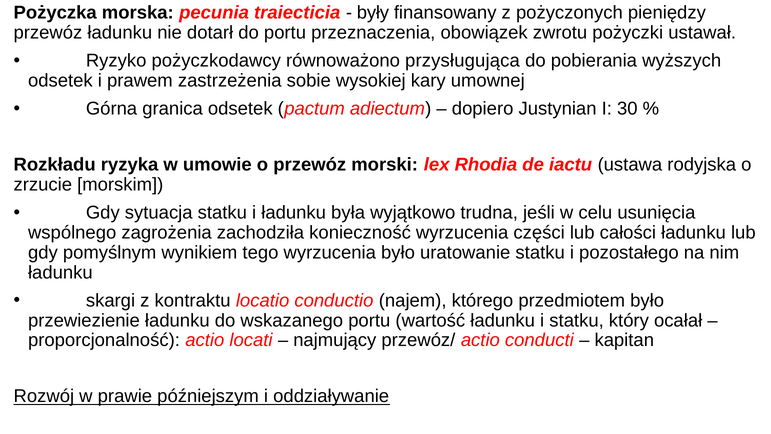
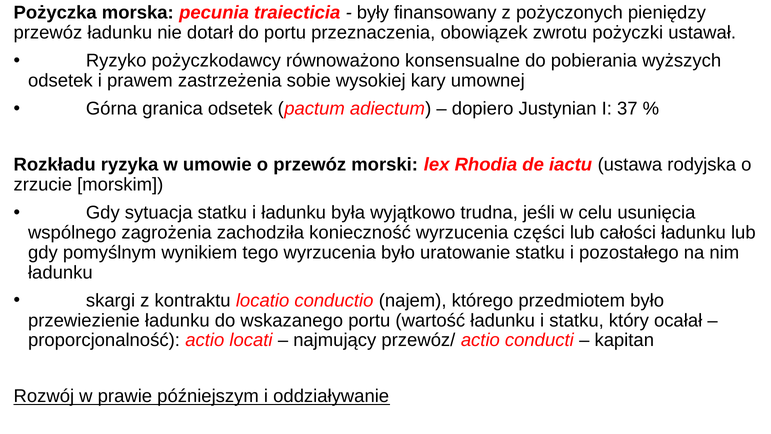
przysługująca: przysługująca -> konsensualne (463, 61)
30: 30 -> 37 (627, 109)
